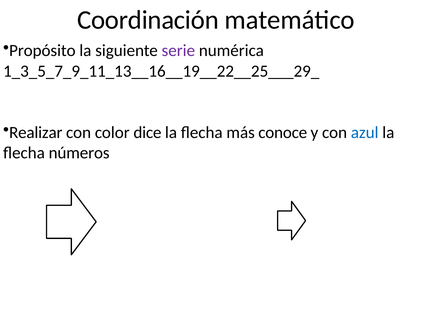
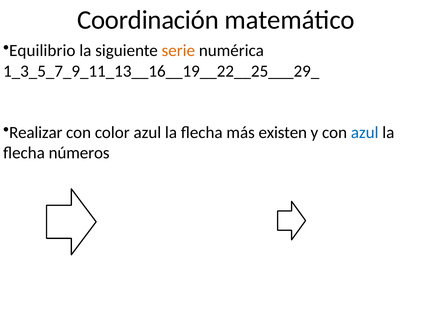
Propósito: Propósito -> Equilibrio (42, 50)
serie colour: purple -> orange (178, 50)
color dice: dice -> azul (147, 132)
conoce: conoce -> existen (283, 132)
